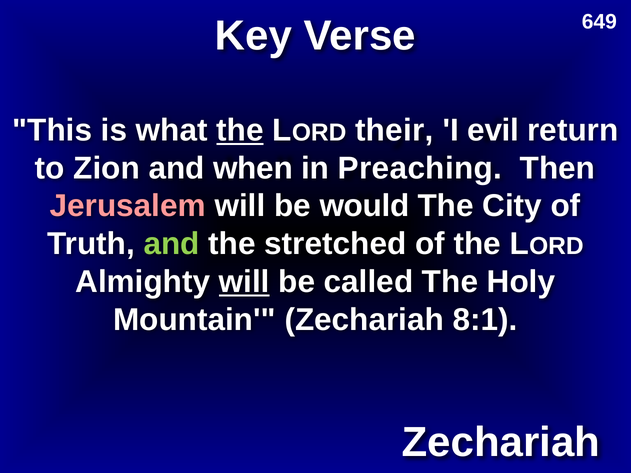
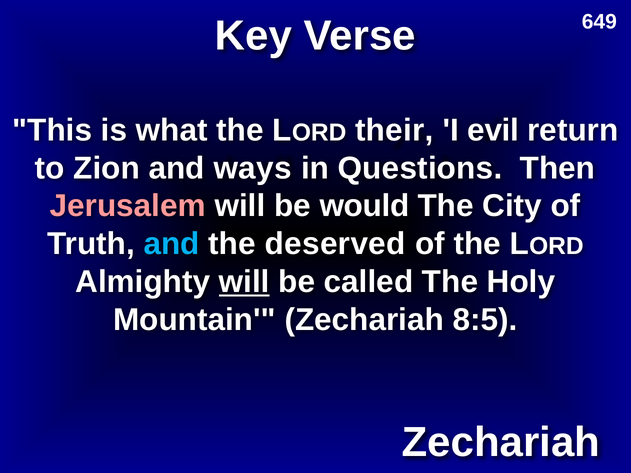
the underline: present -> none (240, 130)
when: when -> ways (253, 168)
Preaching: Preaching -> Questions (420, 168)
and colour: light green -> light blue (172, 244)
stretched: stretched -> deserved (335, 244)
8:1: 8:1 -> 8:5 (485, 320)
